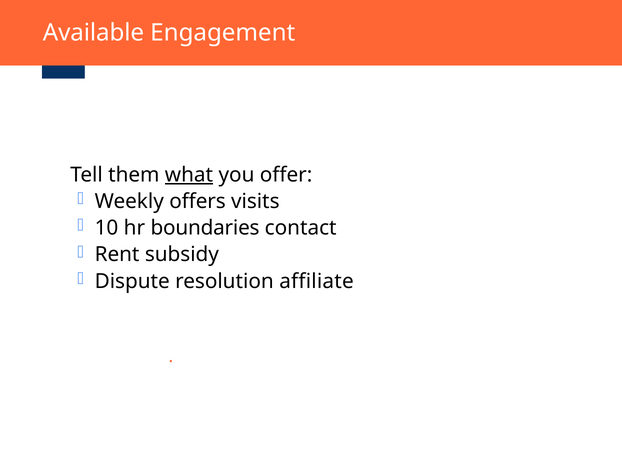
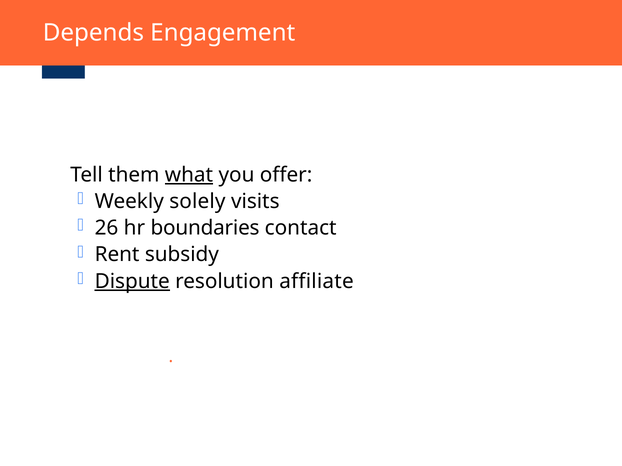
Available: Available -> Depends (93, 33)
offers: offers -> solely (197, 201)
10: 10 -> 26 (107, 228)
Dispute underline: none -> present (132, 282)
